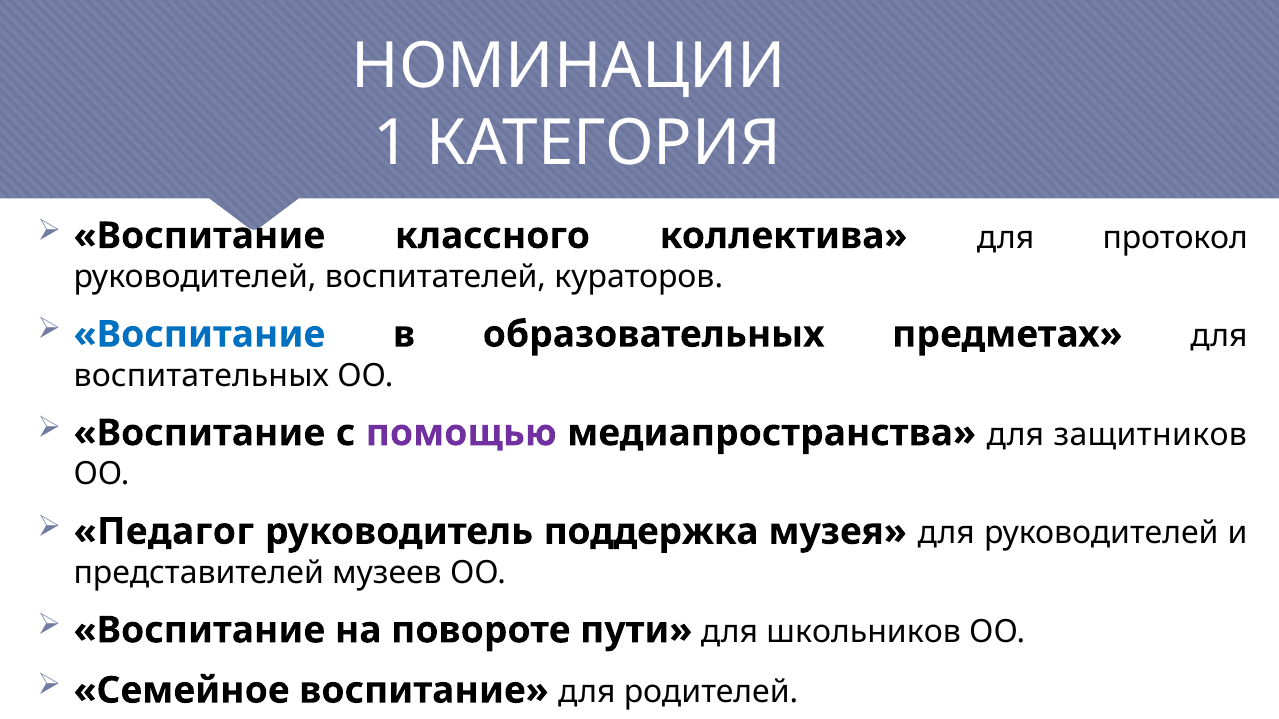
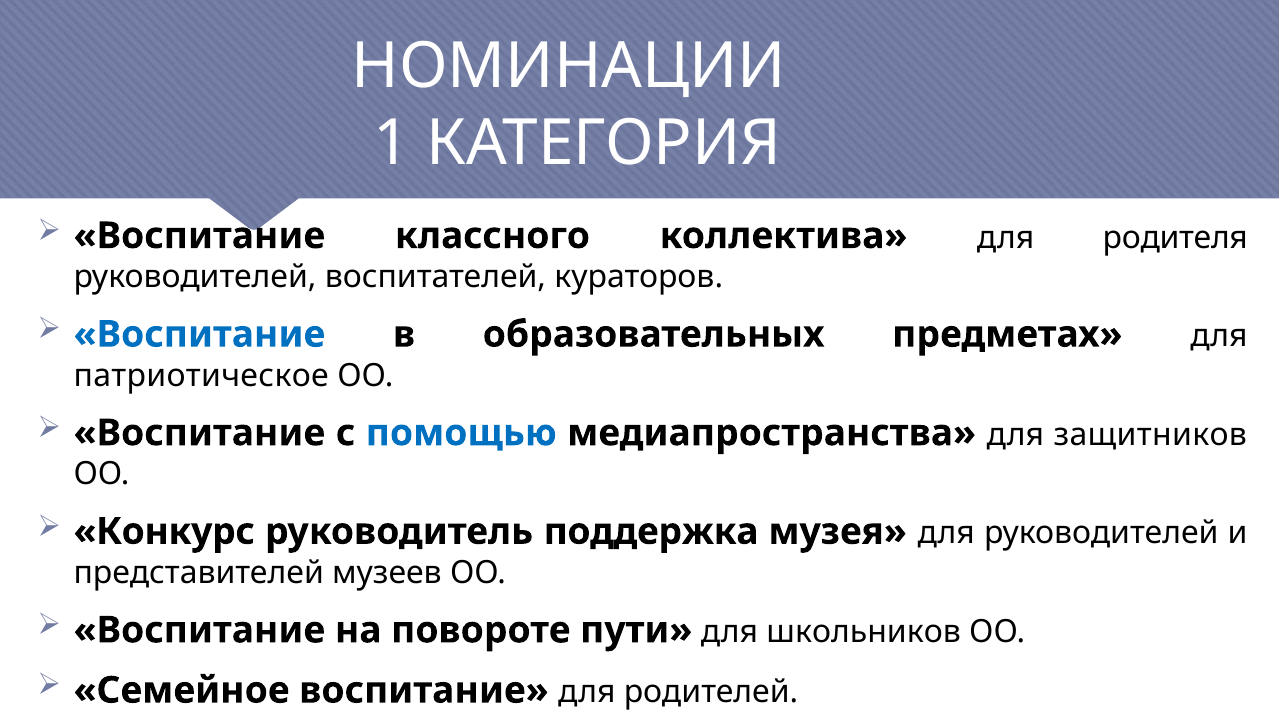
протокол: протокол -> родителя (1175, 238)
воспитательных: воспитательных -> патриотическое (201, 376)
помощью colour: purple -> blue (461, 433)
Педагог: Педагог -> Конкурс (164, 532)
